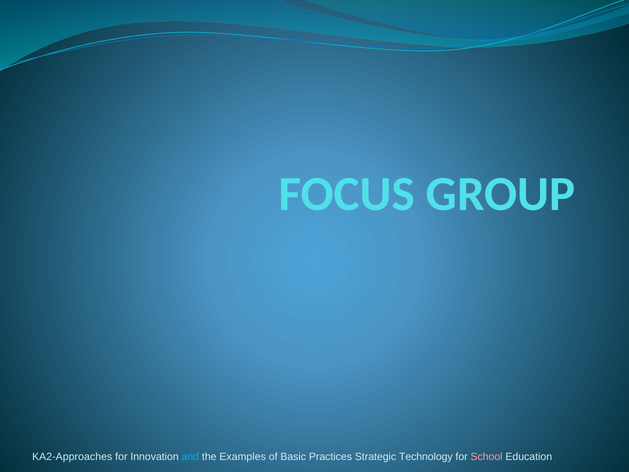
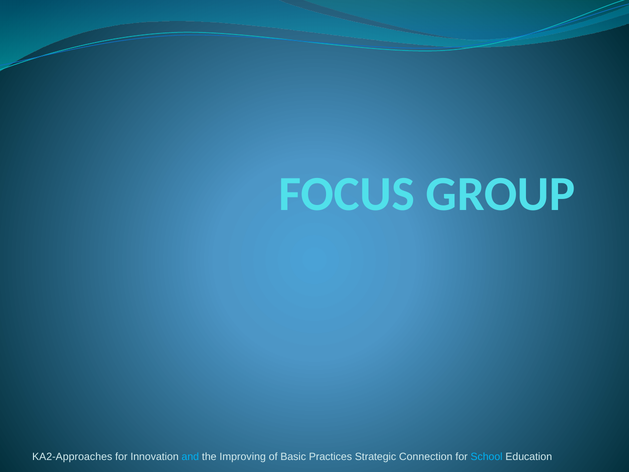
Examples: Examples -> Improving (243, 457)
Technology: Technology -> Connection (426, 457)
School colour: pink -> light blue (487, 457)
